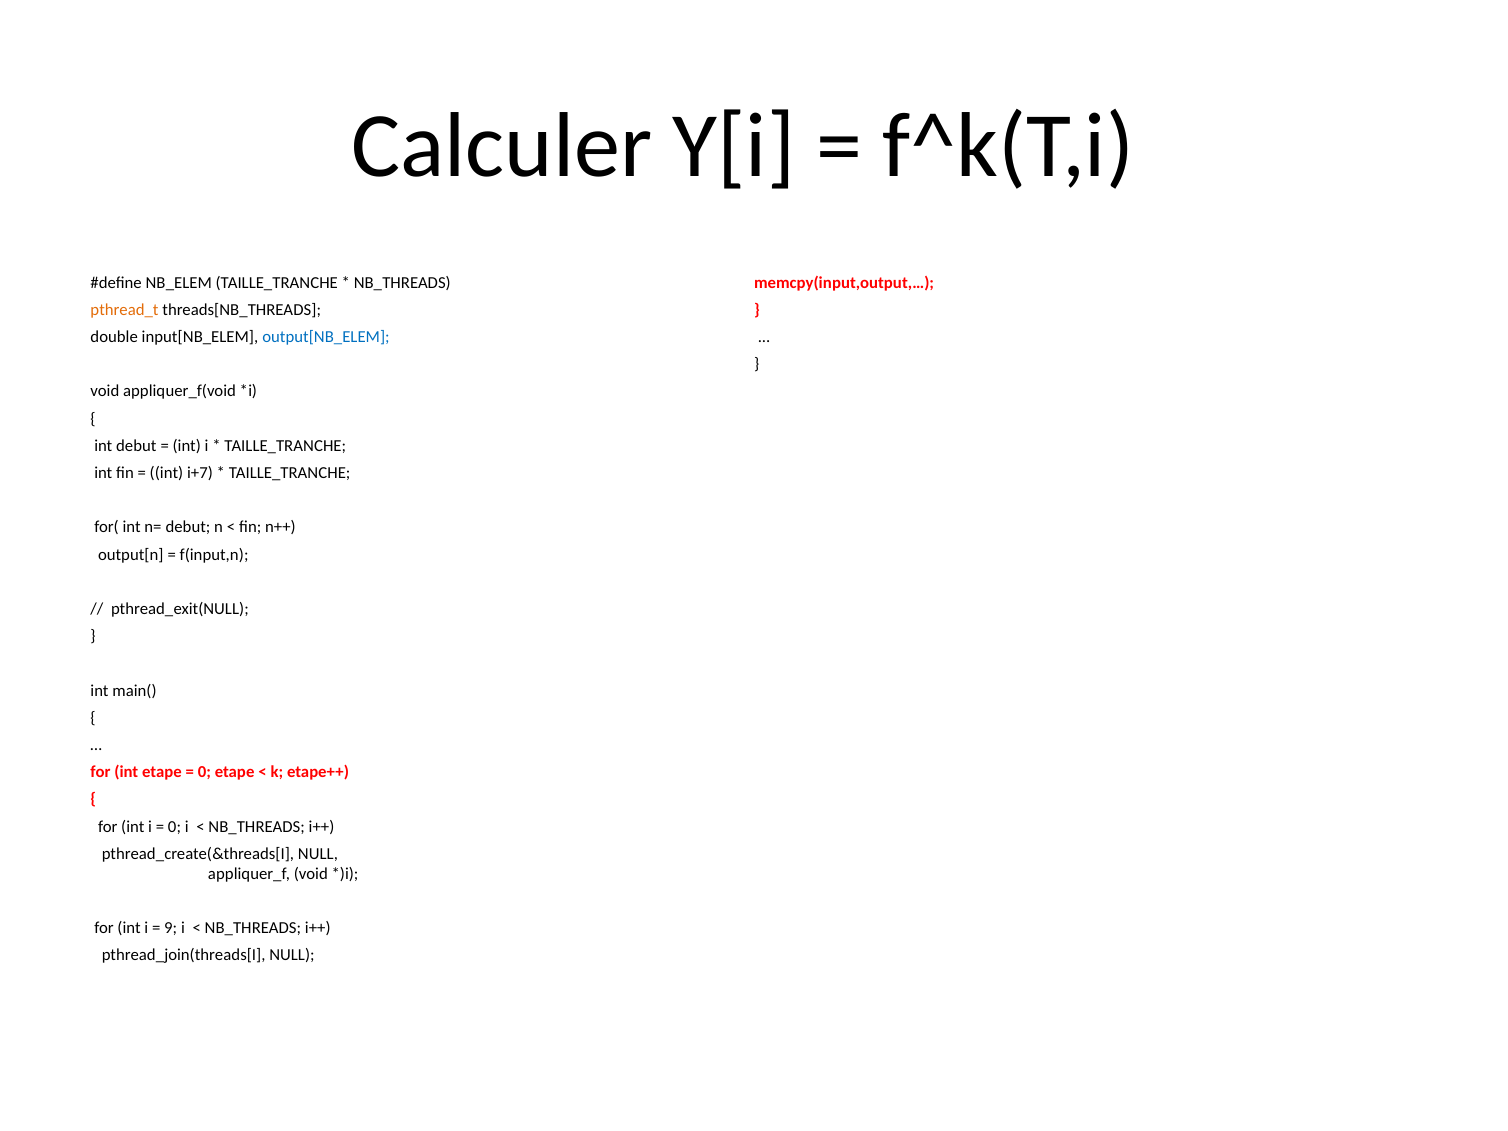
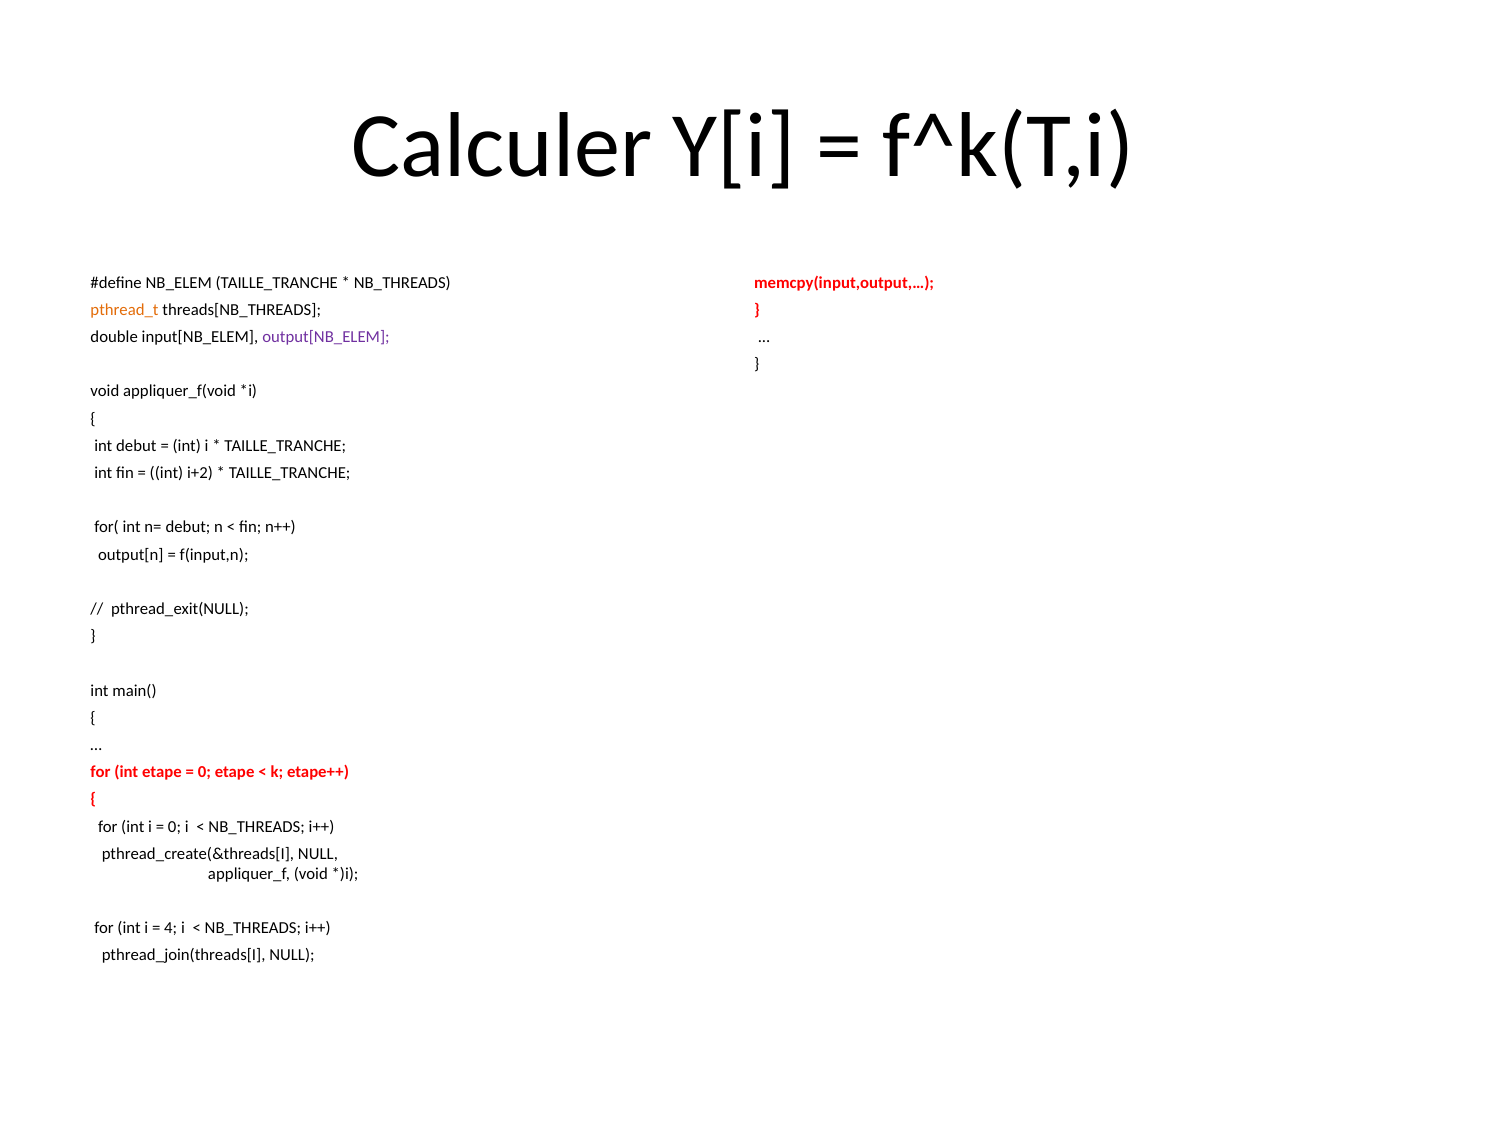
output[NB_ELEM colour: blue -> purple (326, 337)
i+7: i+7 -> i+2 (200, 473)
9: 9 -> 4 (171, 928)
